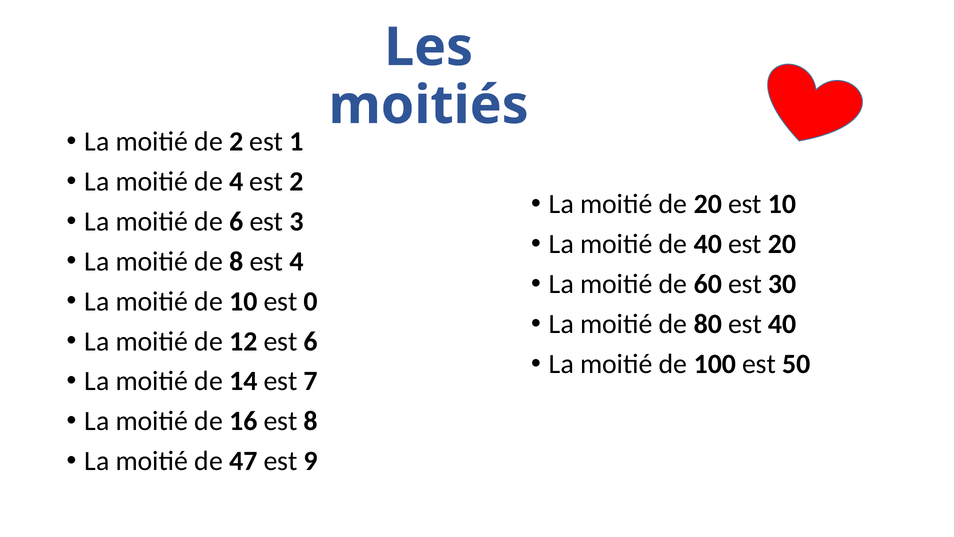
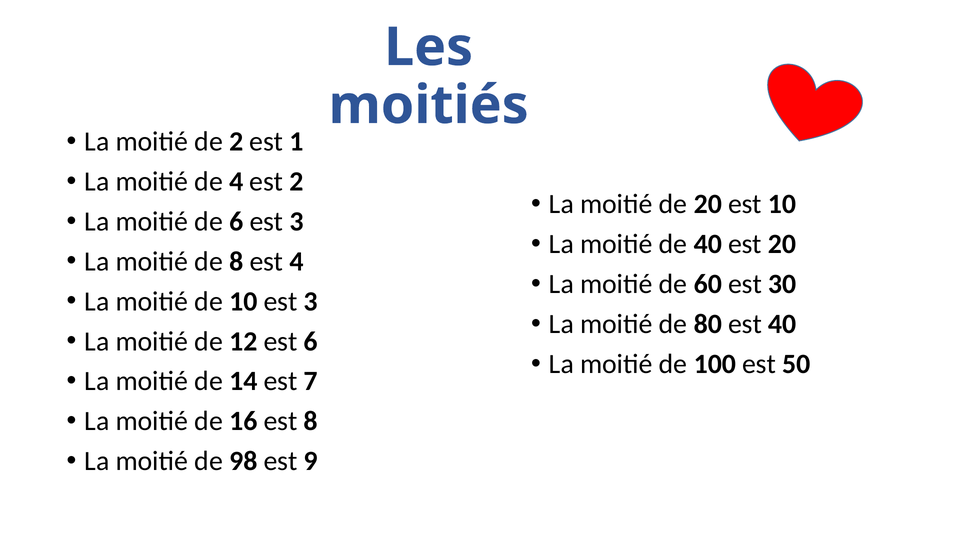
10 est 0: 0 -> 3 (311, 301)
47: 47 -> 98 (243, 461)
